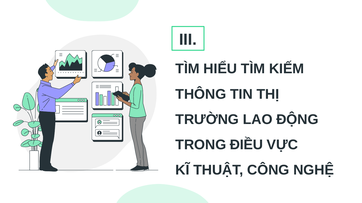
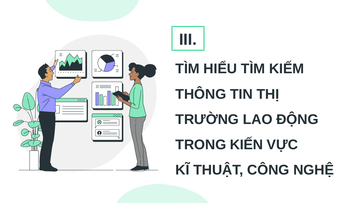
ĐIỀU: ĐIỀU -> KIẾN (247, 145)
